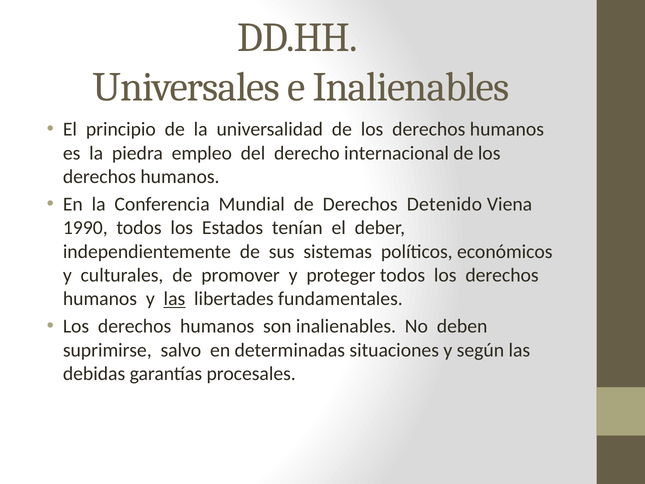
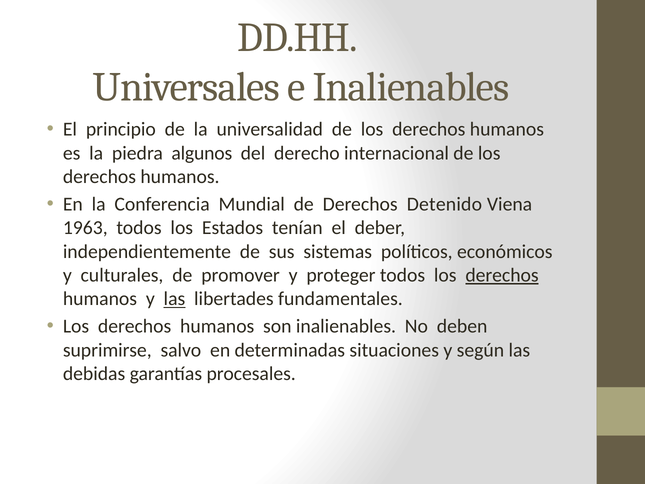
empleo: empleo -> algunos (202, 153)
1990: 1990 -> 1963 (85, 228)
derechos underline: none -> present (502, 275)
